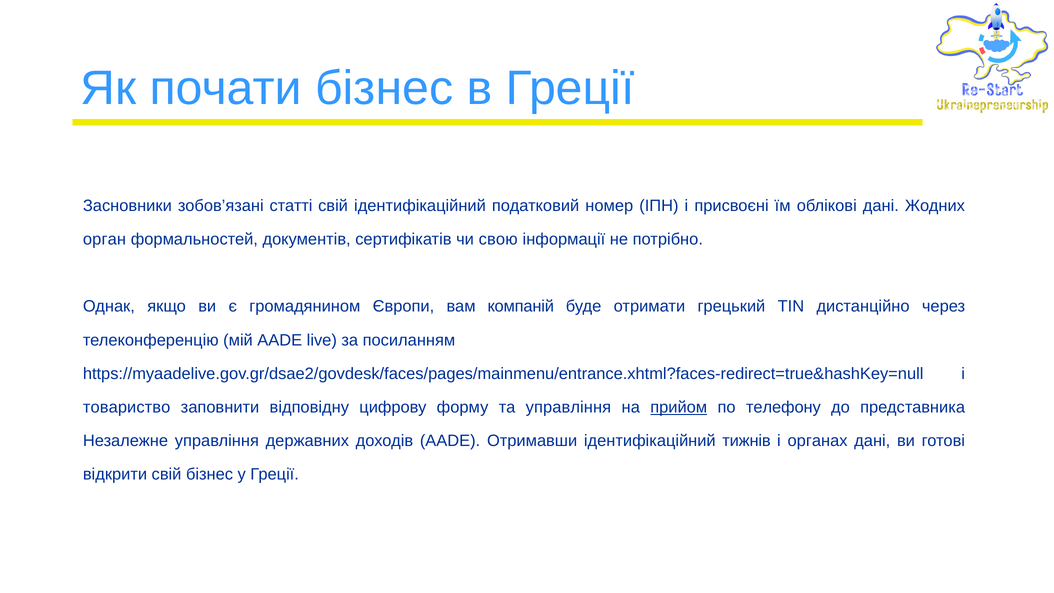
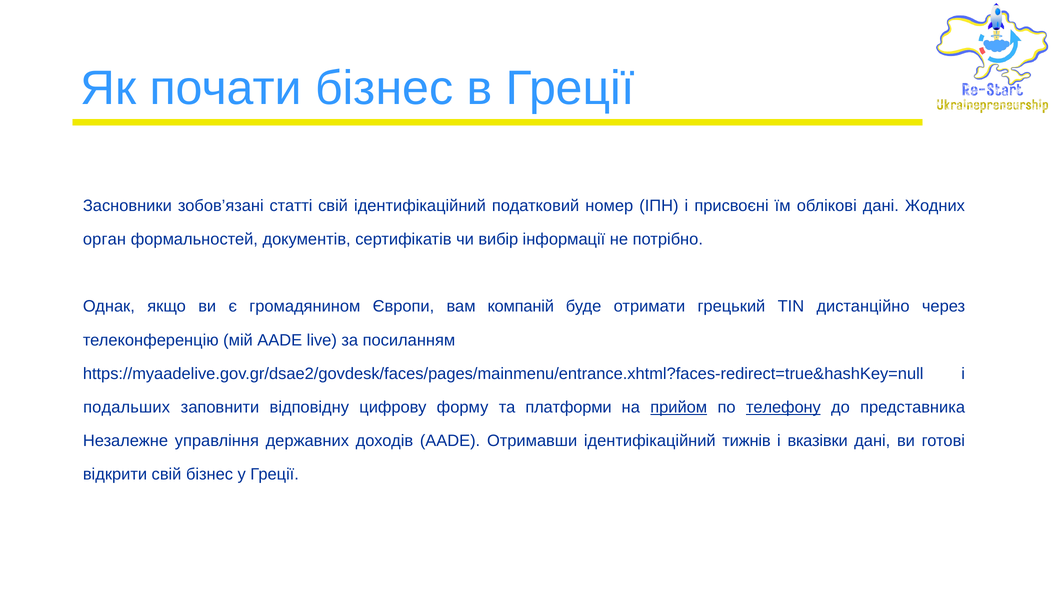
свою: свою -> вибір (498, 239)
товариство: товариство -> подальших (127, 407)
та управління: управління -> платформи (569, 407)
телефону underline: none -> present (783, 407)
органах: органах -> вказівки (818, 441)
